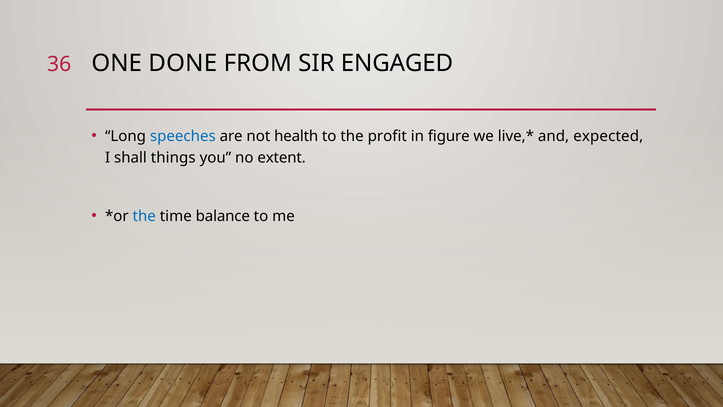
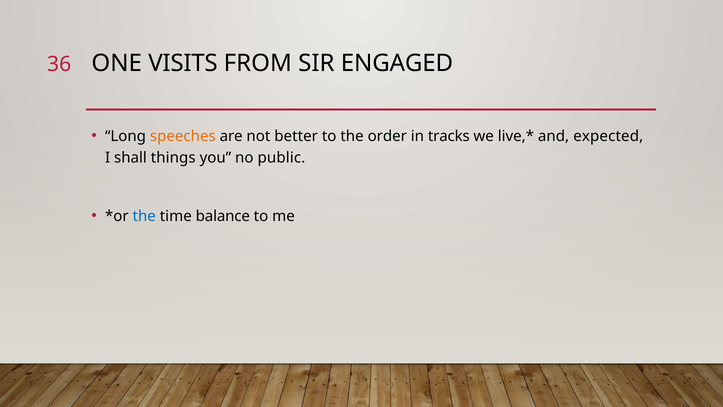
DONE: DONE -> VISITS (183, 63)
speeches colour: blue -> orange (183, 136)
health: health -> better (296, 136)
profit: profit -> order (387, 136)
figure: figure -> tracks (449, 136)
extent: extent -> public (281, 158)
